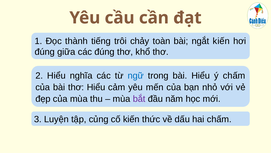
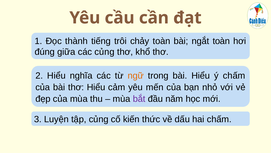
ngắt kiến: kiến -> toàn (221, 41)
các đúng: đúng -> củng (105, 52)
ngữ colour: blue -> orange (136, 75)
